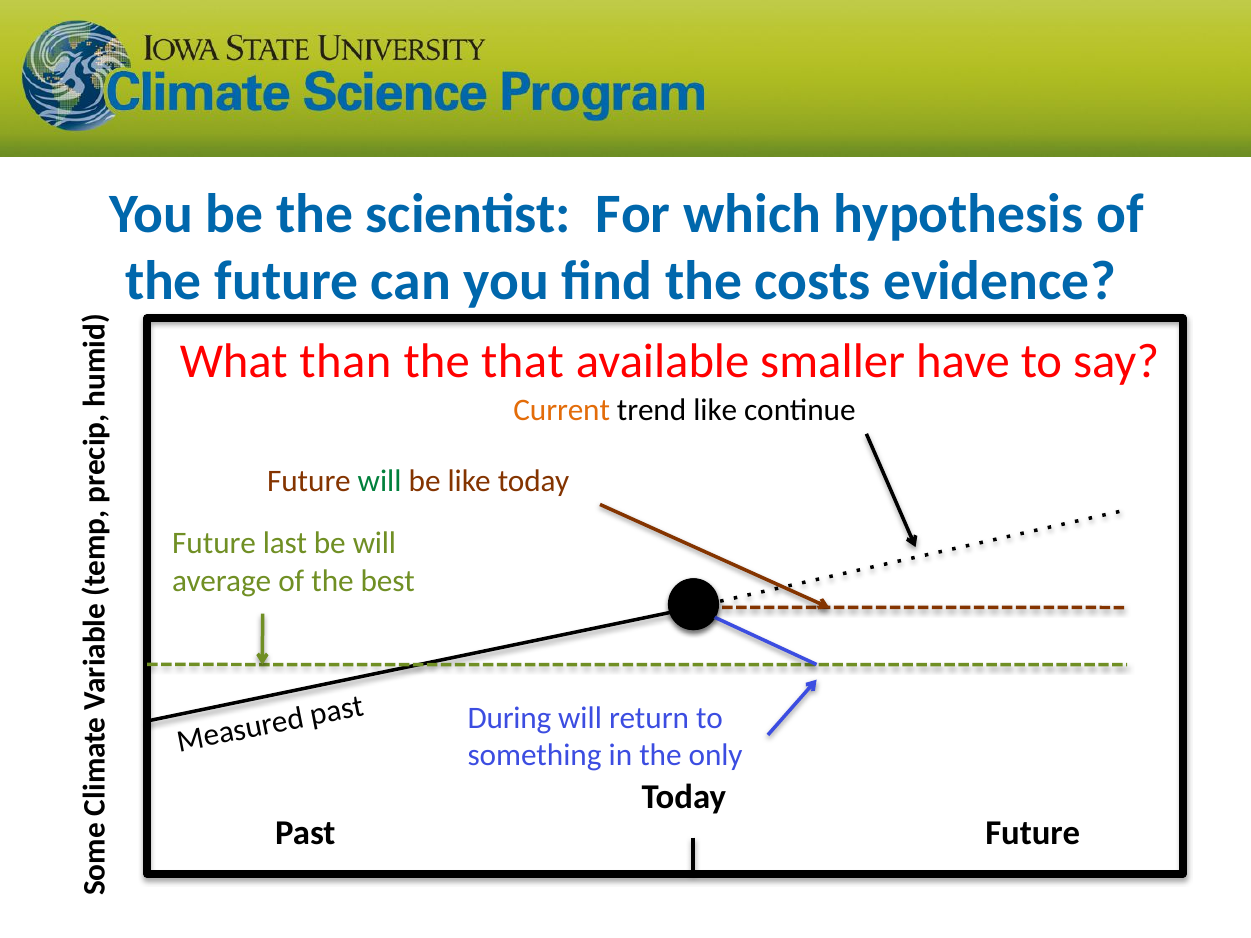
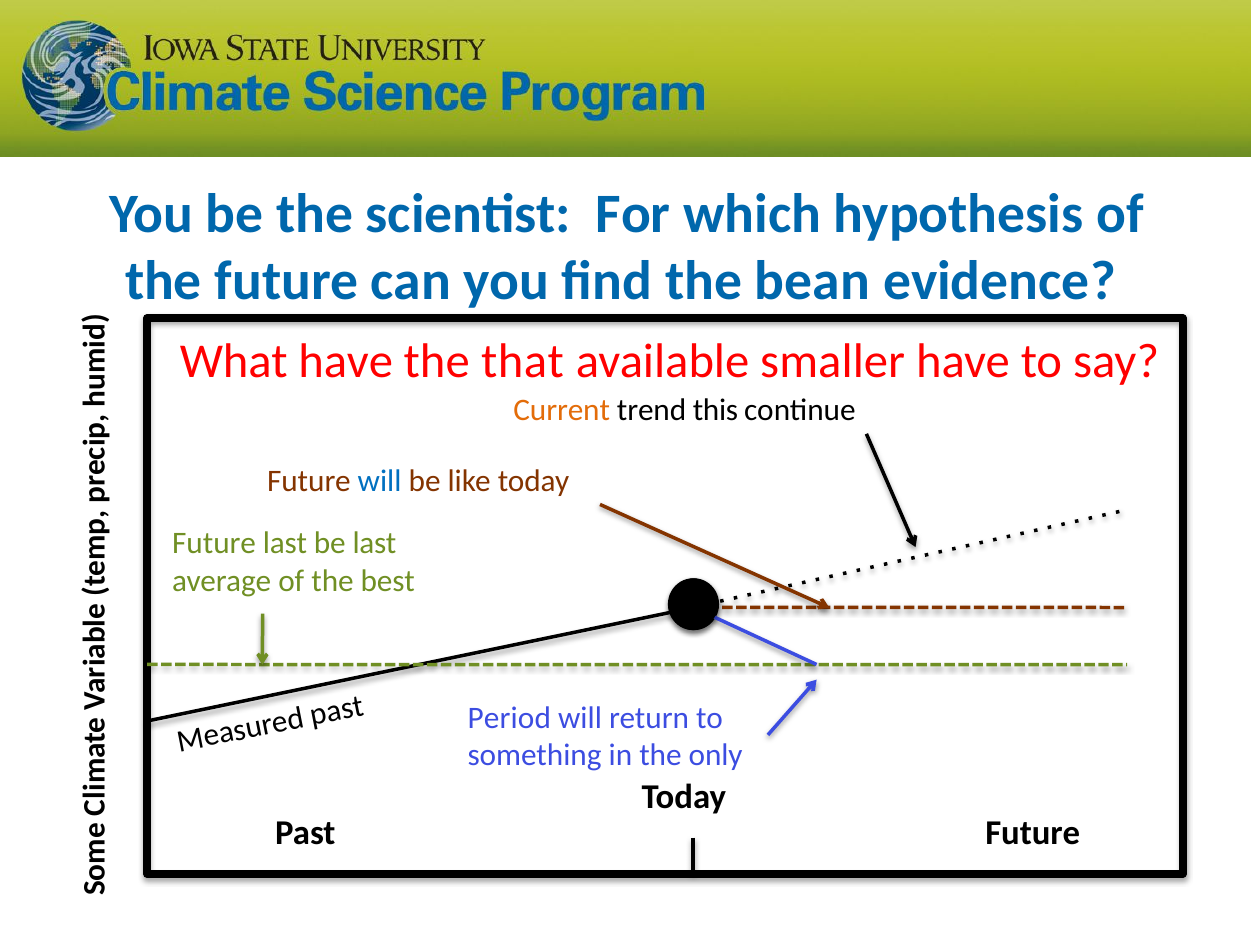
costs: costs -> bean (813, 281)
What than: than -> have (346, 362)
trend like: like -> this (715, 410)
will colour: green -> blue (380, 481)
be will: will -> last (374, 544)
During: During -> Period (509, 718)
